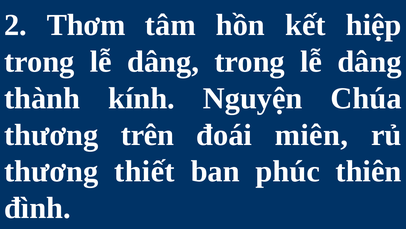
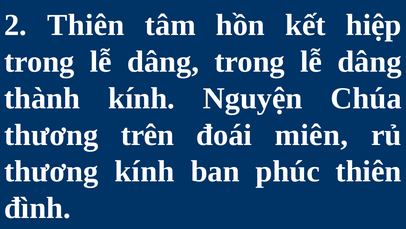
2 Thơm: Thơm -> Thiên (86, 25)
thương thiết: thiết -> kính (144, 171)
